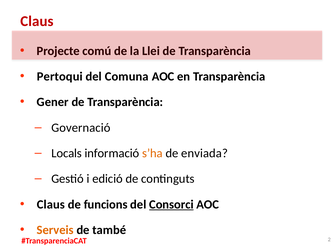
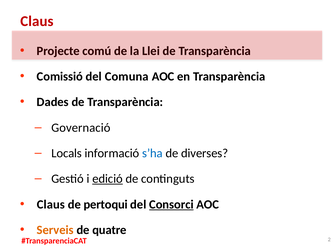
Pertoqui: Pertoqui -> Comissió (60, 76)
Gener: Gener -> Dades (53, 102)
s’ha colour: orange -> blue (152, 153)
enviada: enviada -> diverses (205, 153)
edició underline: none -> present (108, 178)
funcions: funcions -> pertoqui (106, 204)
també: també -> quatre (109, 230)
